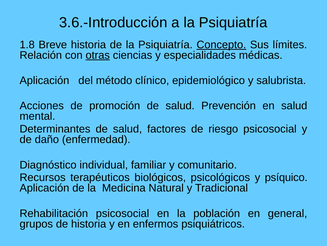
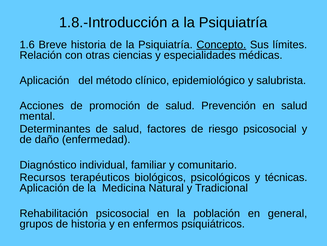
3.6.-Introducción: 3.6.-Introducción -> 1.8.-Introducción (113, 23)
1.8: 1.8 -> 1.6 (27, 45)
otras underline: present -> none (98, 55)
psíquico: psíquico -> técnicas (286, 177)
